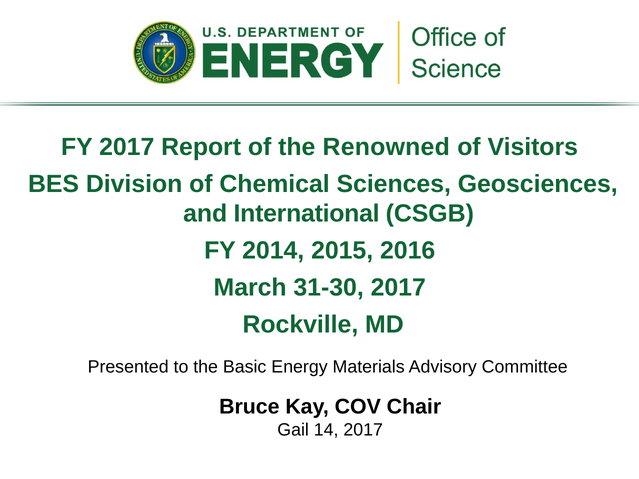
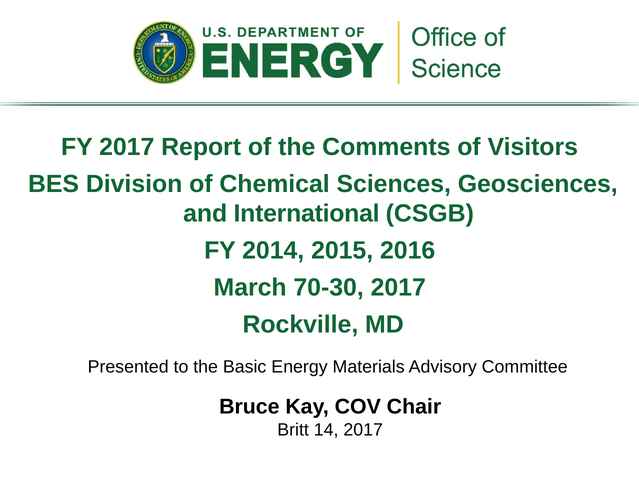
Renowned: Renowned -> Comments (386, 147)
31-30: 31-30 -> 70-30 (329, 288)
Gail: Gail -> Britt (293, 430)
